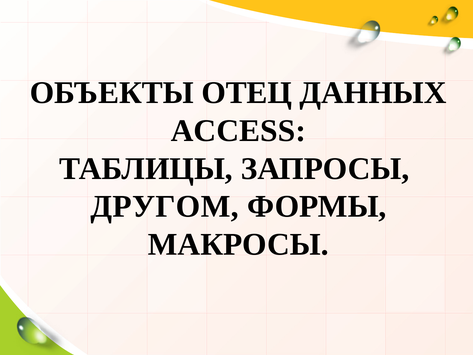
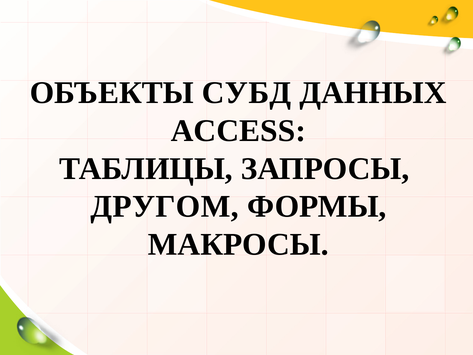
ОТЕЦ: ОТЕЦ -> СУБД (246, 93)
